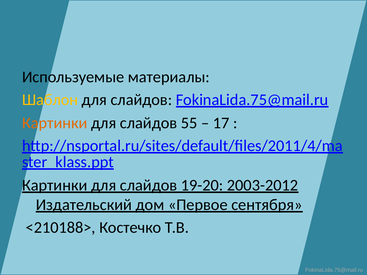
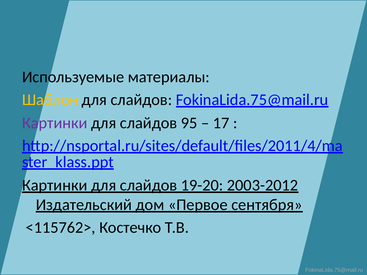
Картинки colour: orange -> purple (55, 123)
55: 55 -> 95 (189, 123)
<210188>: <210188> -> <115762> (61, 228)
